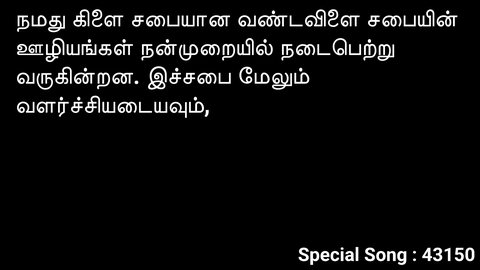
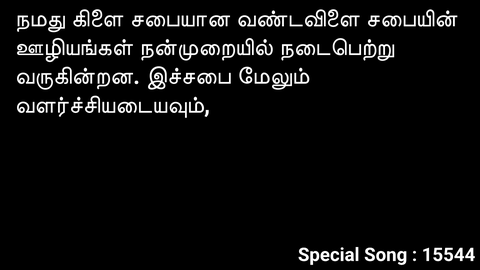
43150: 43150 -> 15544 (449, 255)
